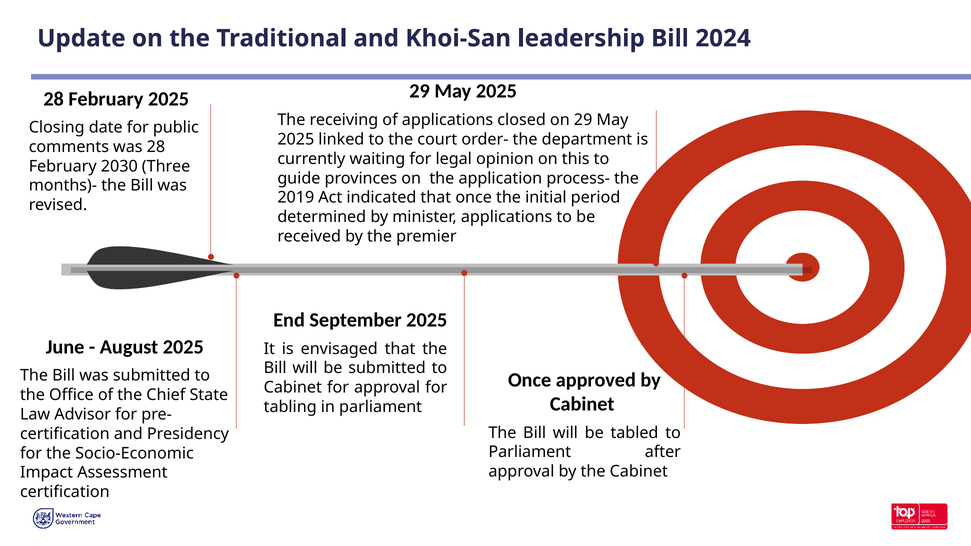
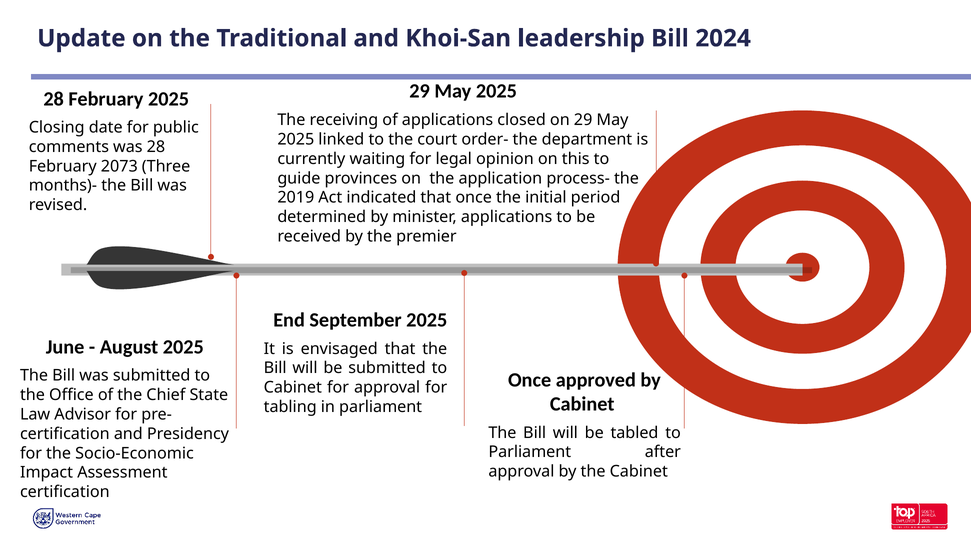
2030: 2030 -> 2073 (119, 166)
